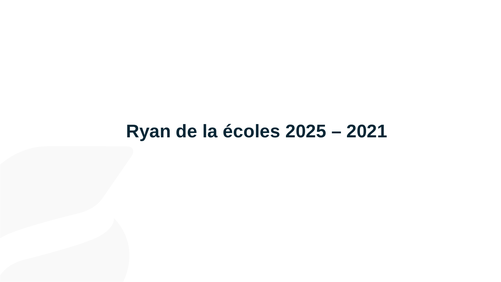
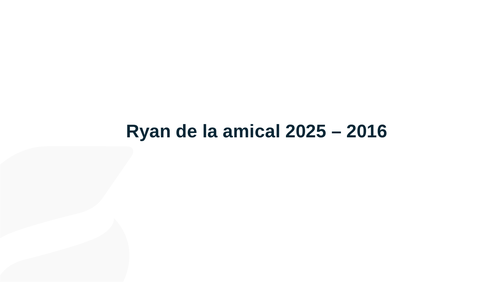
écoles: écoles -> amical (252, 131)
2021: 2021 -> 2016 (367, 131)
